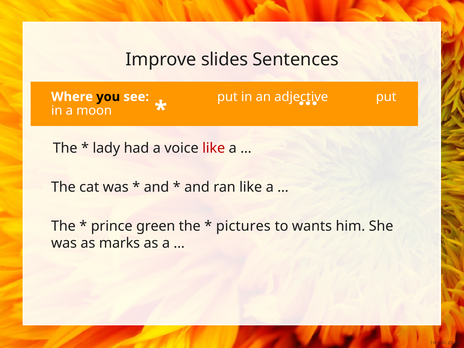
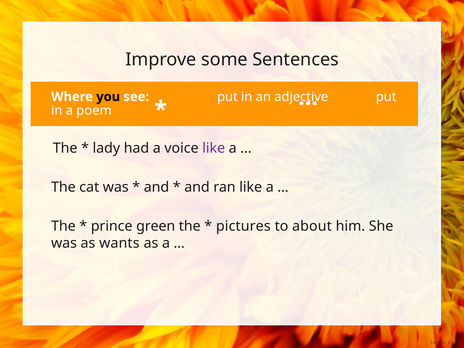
slides: slides -> some (224, 59)
moon: moon -> poem (94, 111)
like colour: red -> purple (214, 148)
wants: wants -> about (312, 226)
marks: marks -> wants (119, 243)
